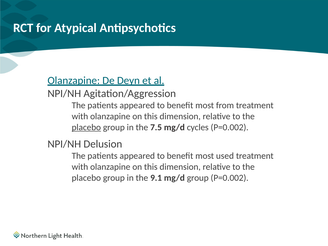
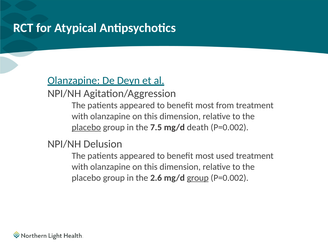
cycles: cycles -> death (198, 127)
9.1: 9.1 -> 2.6 (156, 178)
group underline: none -> present (198, 178)
